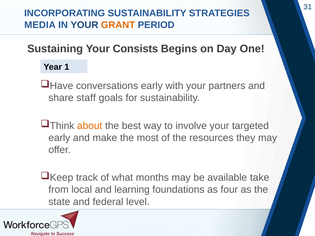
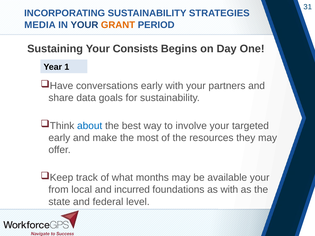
staff: staff -> data (86, 98)
about colour: orange -> blue (90, 126)
available take: take -> your (260, 178)
learning: learning -> incurred (132, 190)
as four: four -> with (229, 190)
